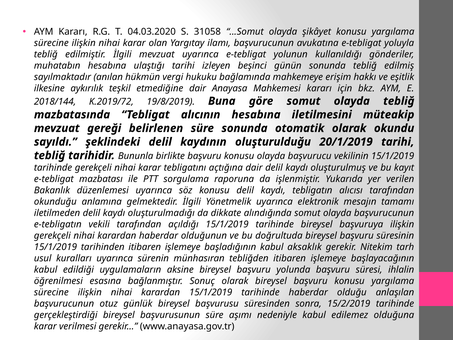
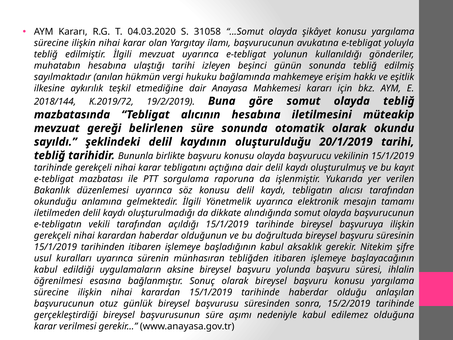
19/8/2019: 19/8/2019 -> 19/2/2019 (171, 102)
tarh: tarh -> şifre (405, 247)
